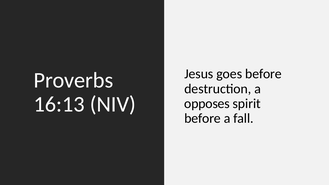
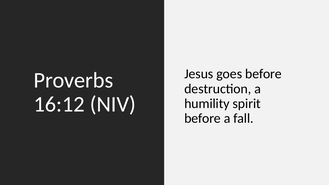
16:13: 16:13 -> 16:12 (59, 104)
opposes: opposes -> humility (207, 104)
